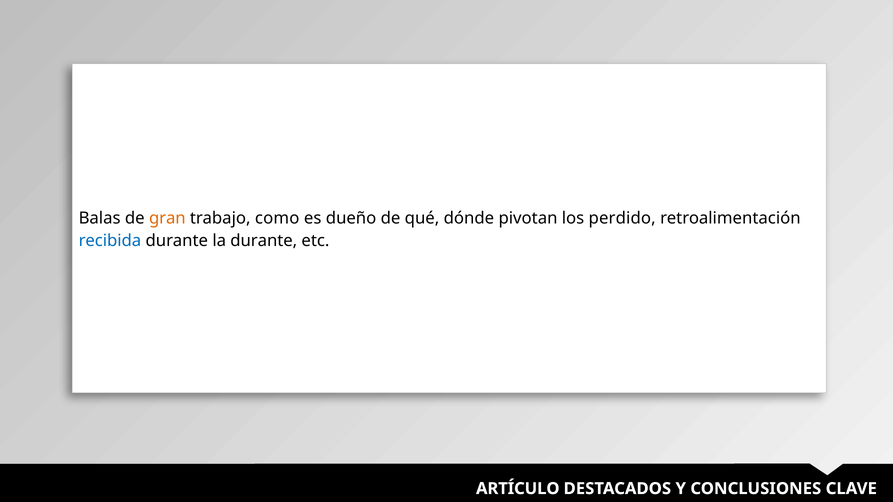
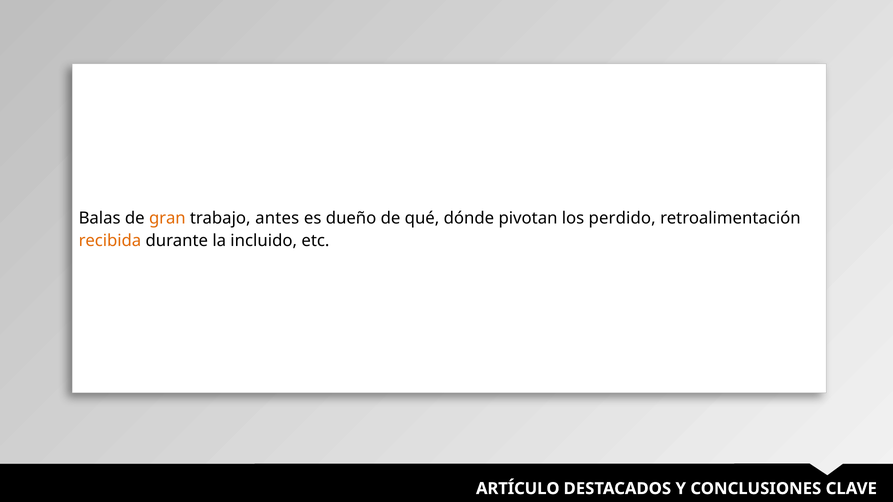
como: como -> antes (277, 218)
recibida colour: blue -> orange (110, 241)
la durante: durante -> incluido (264, 241)
